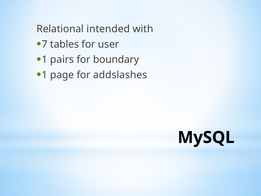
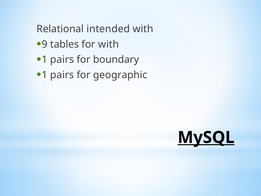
7: 7 -> 9 (45, 44)
for user: user -> with (109, 44)
page: page -> pairs (62, 75)
addslashes: addslashes -> geographic (120, 75)
MySQL underline: none -> present (206, 137)
